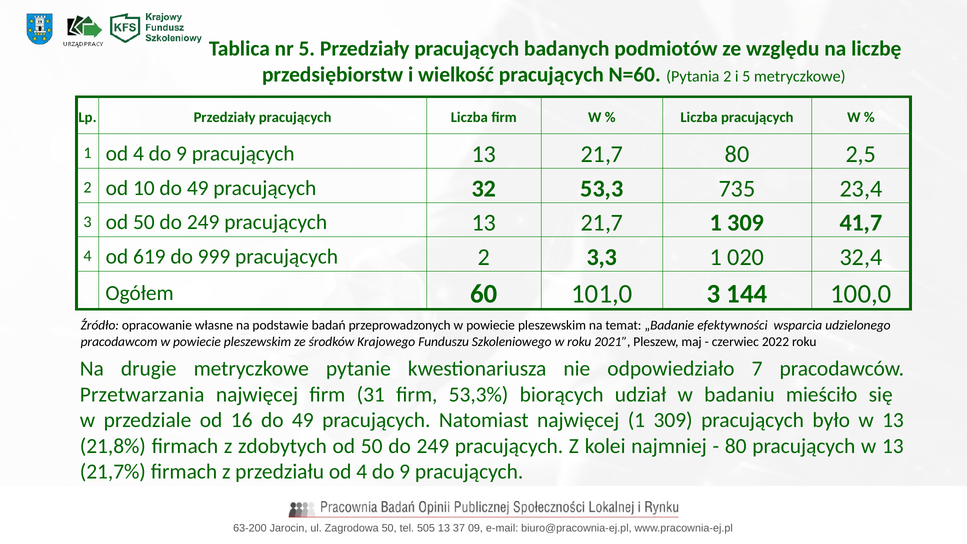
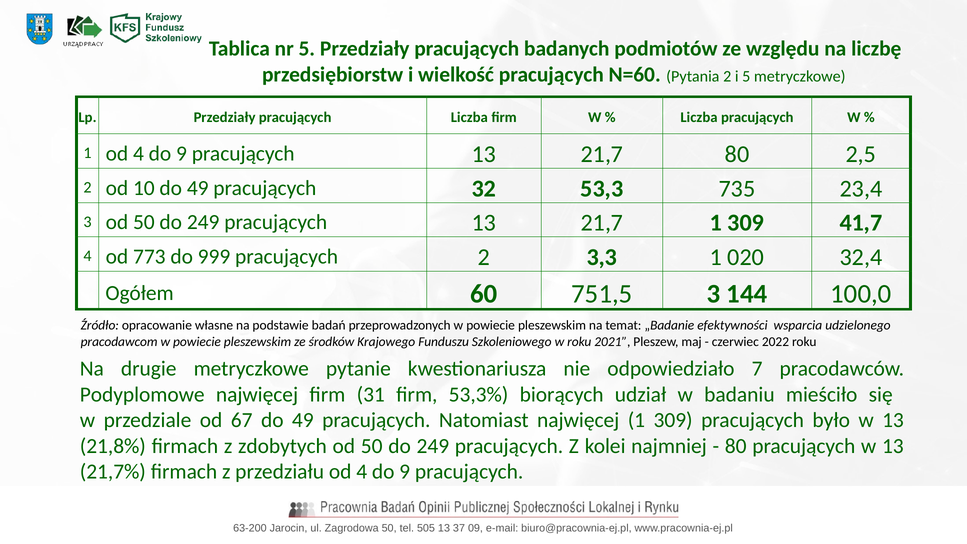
619: 619 -> 773 (149, 257)
101,0: 101,0 -> 751,5 (602, 294)
Przetwarzania: Przetwarzania -> Podyplomowe (142, 395)
16: 16 -> 67 (242, 420)
